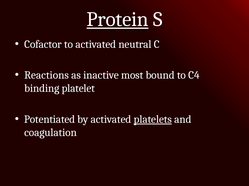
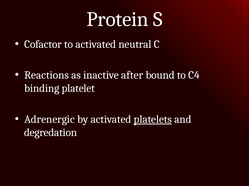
Protein underline: present -> none (118, 19)
most: most -> after (132, 75)
Potentiated: Potentiated -> Adrenergic (50, 120)
coagulation: coagulation -> degredation (51, 133)
